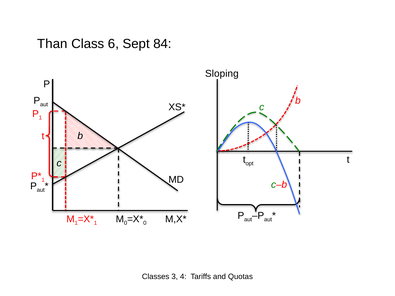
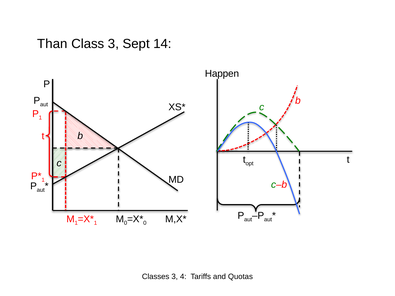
Class 6: 6 -> 3 (113, 44)
84: 84 -> 14 (162, 44)
Sloping: Sloping -> Happen (222, 74)
